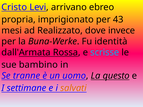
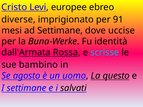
arrivano: arrivano -> europee (69, 7)
propria: propria -> diverse (18, 20)
43: 43 -> 91 (118, 20)
ad Realizzato: Realizzato -> Settimane (60, 31)
invece: invece -> uccise (122, 31)
tranne: tranne -> agosto (27, 76)
salvati colour: orange -> black (73, 88)
